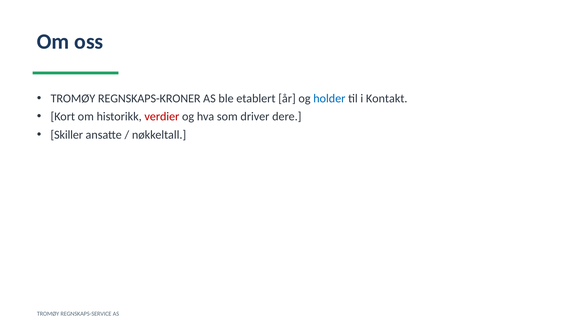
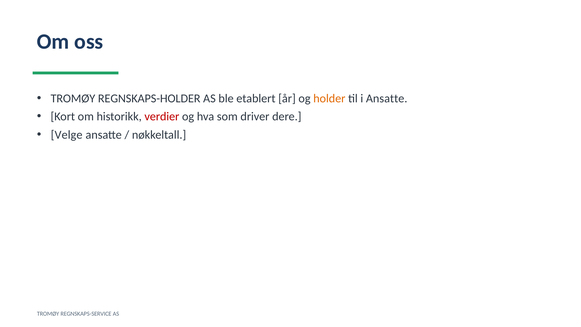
REGNSKAPS-KRONER: REGNSKAPS-KRONER -> REGNSKAPS-HOLDER (149, 98)
holder colour: blue -> orange (329, 98)
i Kontakt: Kontakt -> Ansatte (387, 98)
Skiller: Skiller -> Velge (67, 135)
